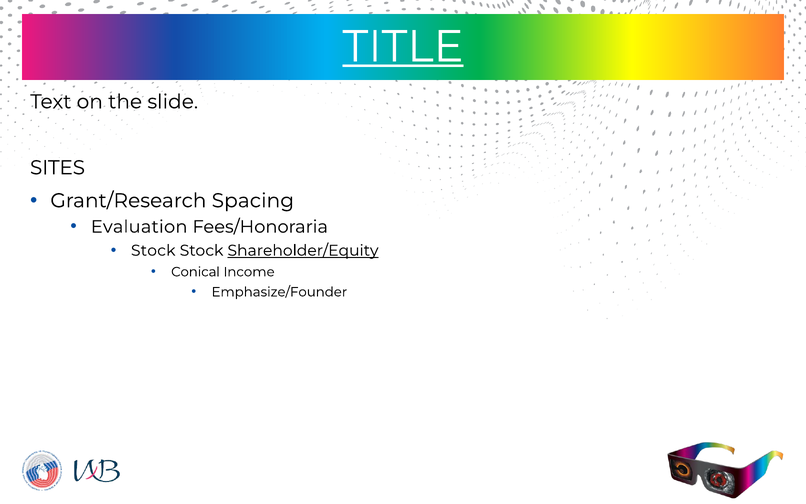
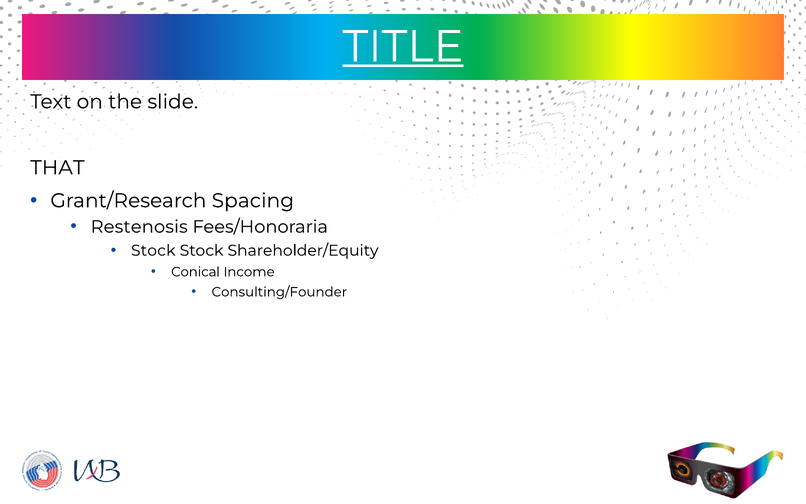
SITES: SITES -> THAT (57, 168)
Evaluation: Evaluation -> Restenosis (139, 227)
Shareholder/Equity underline: present -> none (303, 250)
Emphasize/Founder: Emphasize/Founder -> Consulting/Founder (279, 292)
